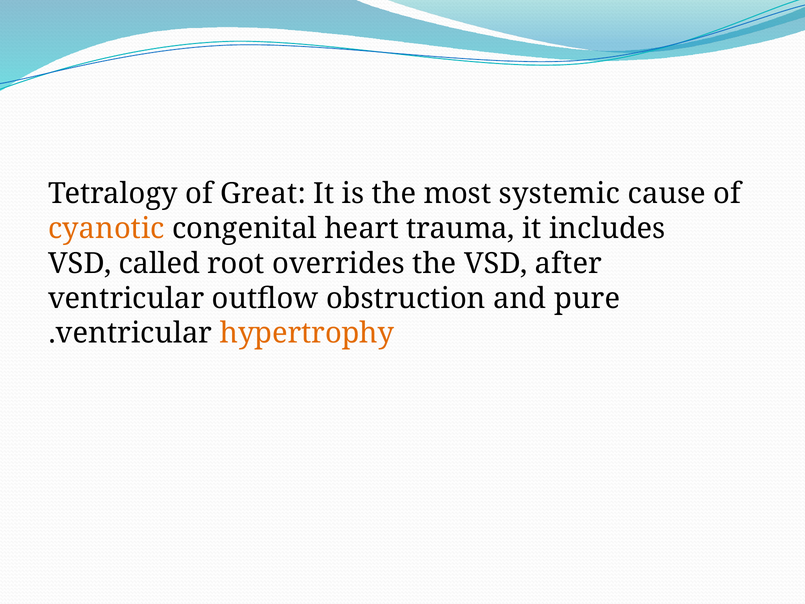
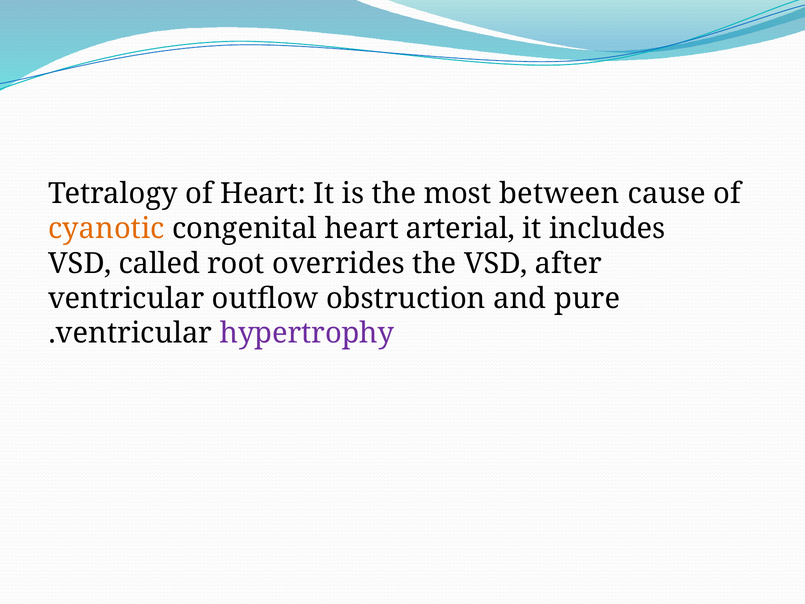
of Great: Great -> Heart (263, 194)
systemic: systemic -> between (559, 194)
trauma: trauma -> arterial (461, 229)
hypertrophy colour: orange -> purple (307, 333)
